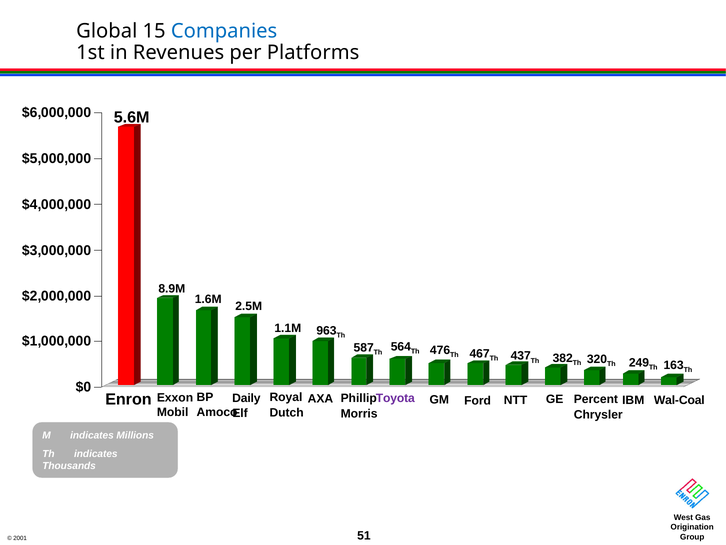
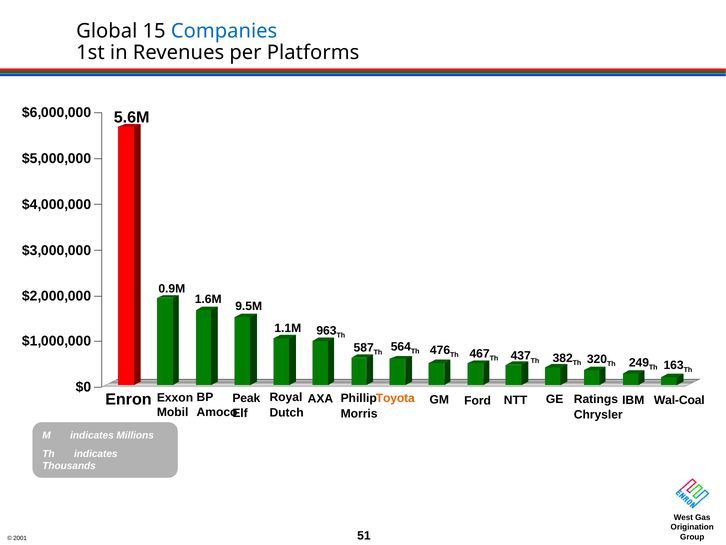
8.9M: 8.9M -> 0.9M (172, 289)
2.5M: 2.5M -> 9.5M (249, 306)
Percent: Percent -> Ratings (596, 399)
Daily: Daily -> Peak (246, 398)
Toyota colour: purple -> orange (395, 398)
